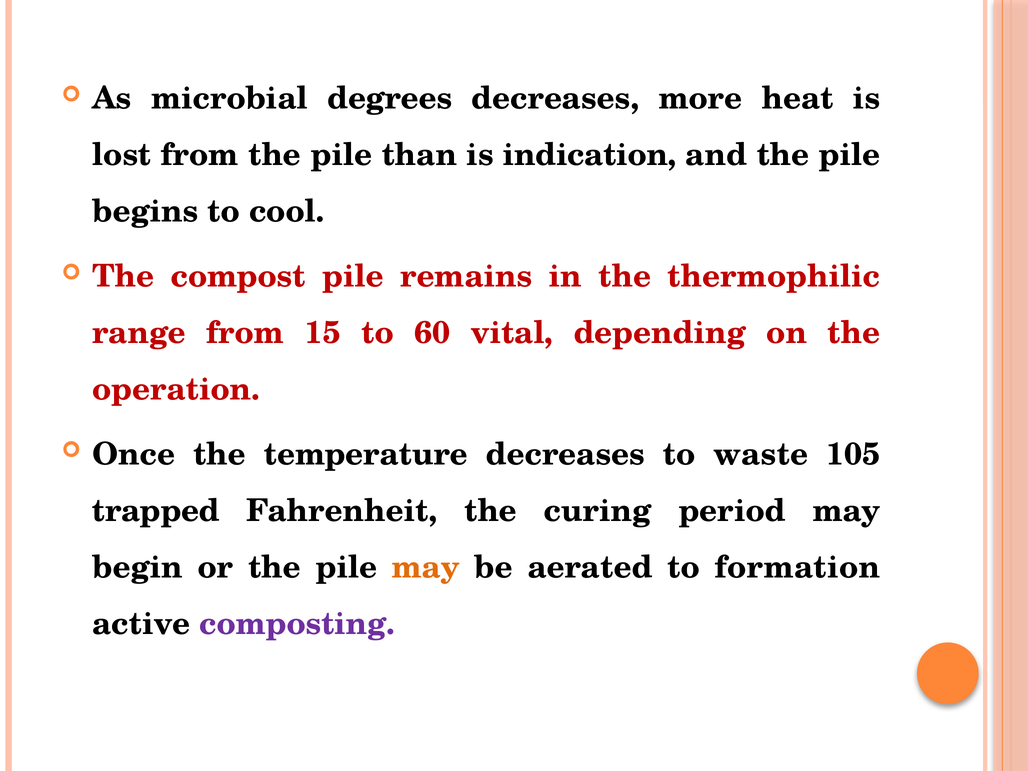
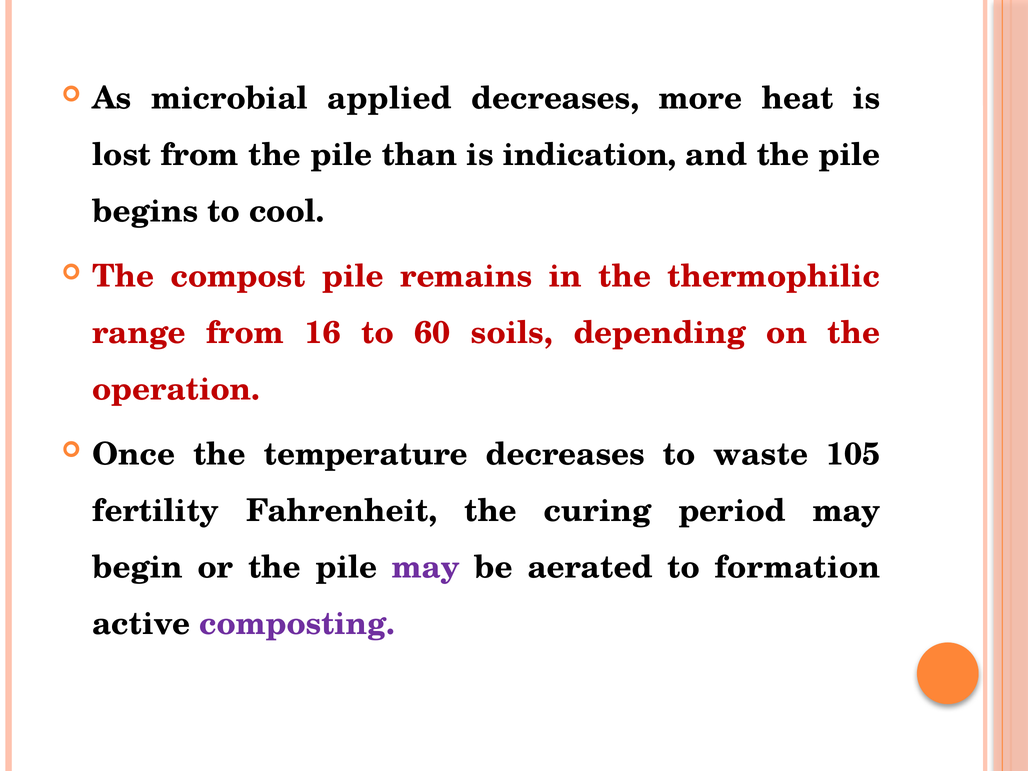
degrees: degrees -> applied (390, 98)
15: 15 -> 16 (323, 333)
vital: vital -> soils (512, 333)
trapped: trapped -> fertility (156, 511)
may colour: orange -> purple (426, 567)
